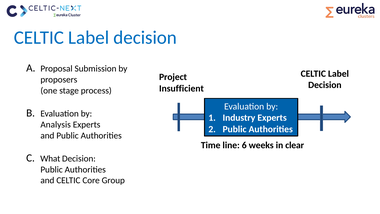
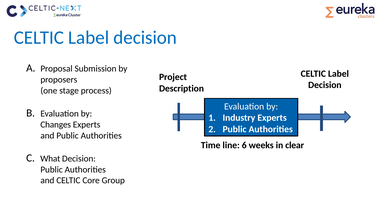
Insufficient: Insufficient -> Description (181, 88)
Analysis: Analysis -> Changes (56, 124)
